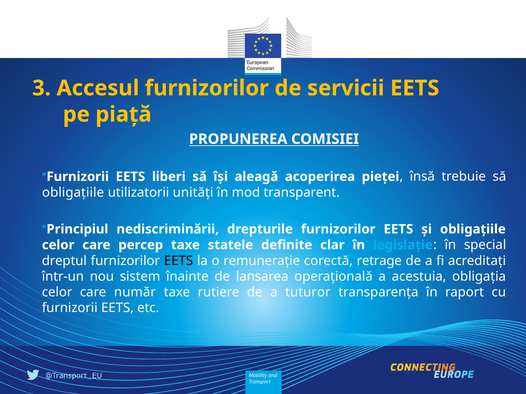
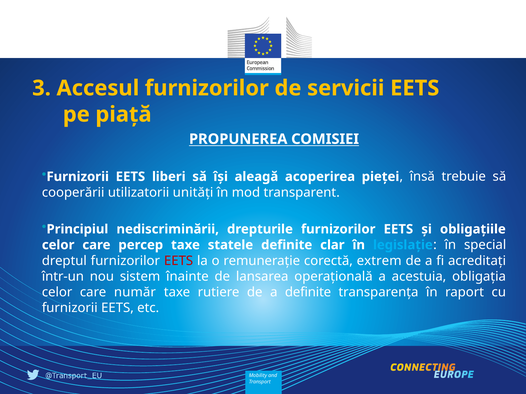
obligațiile: obligațiile -> cooperării (73, 193)
EETS colour: black -> red (179, 261)
retrage: retrage -> extrem (379, 261)
a tuturor: tuturor -> definite (308, 293)
